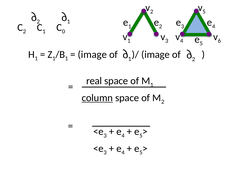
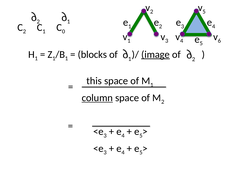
image: image -> blocks (92, 54)
image underline: none -> present (156, 54)
real: real -> this (94, 81)
